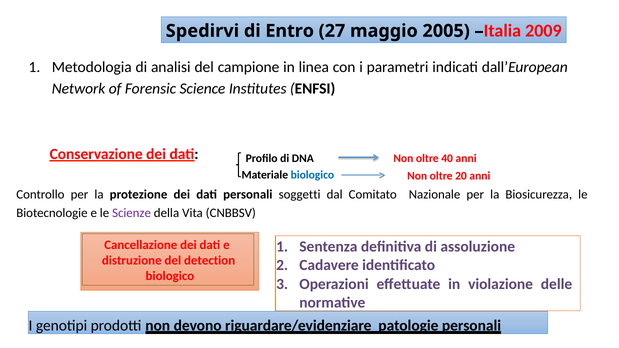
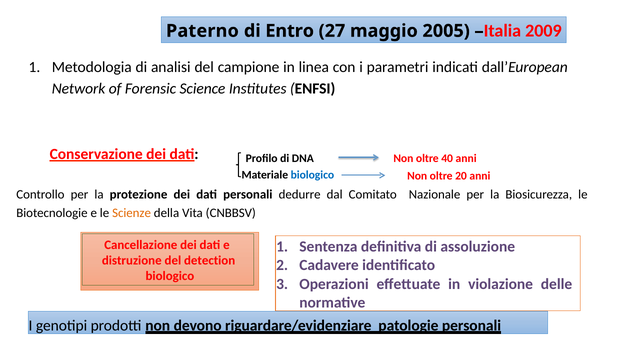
Spedirvi: Spedirvi -> Paterno (202, 31)
soggetti: soggetti -> dedurre (300, 195)
Scienze colour: purple -> orange (132, 213)
